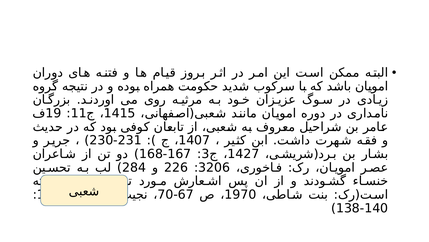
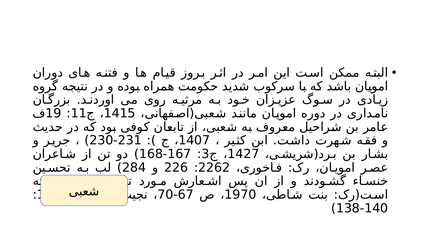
3206: 3206 -> 2262 (214, 167)
